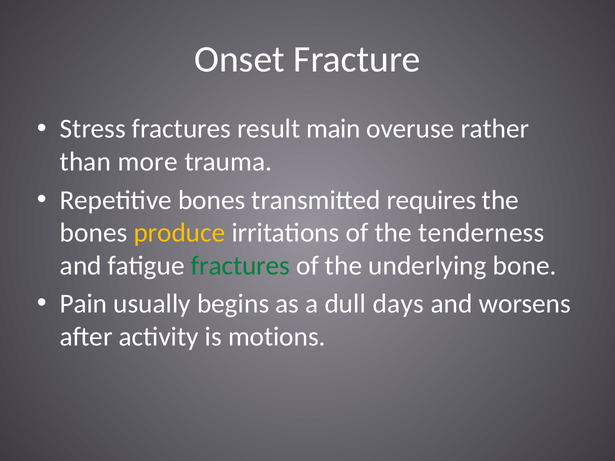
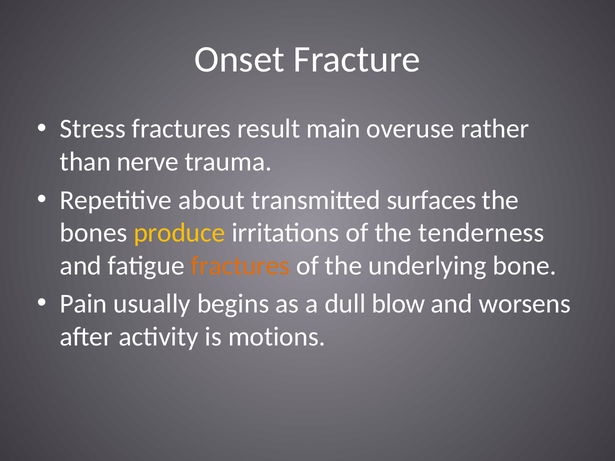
more: more -> nerve (148, 162)
Repetitive bones: bones -> about (212, 200)
requires: requires -> surfaces (431, 200)
fractures colour: green -> orange (240, 266)
days: days -> blow (399, 304)
